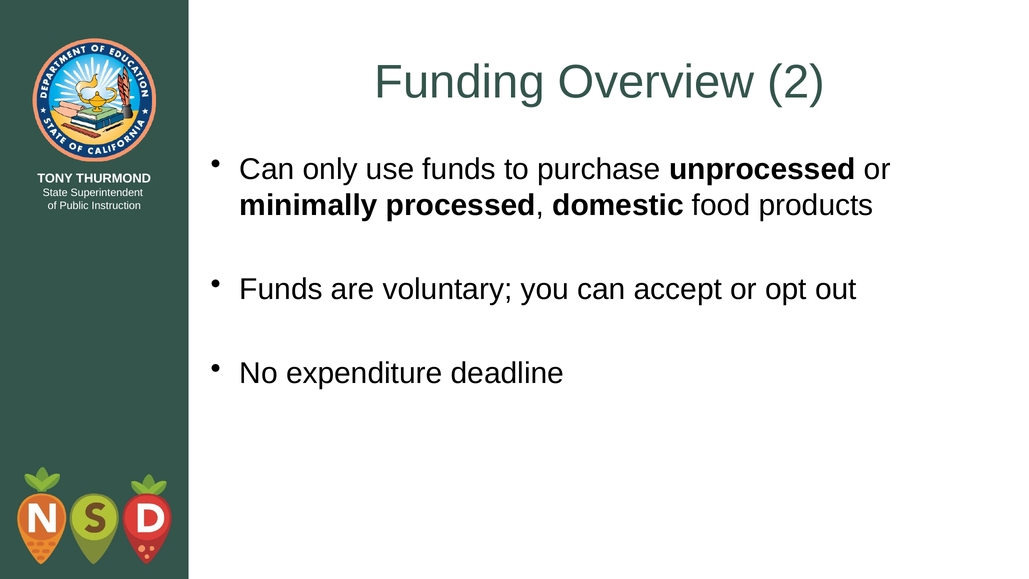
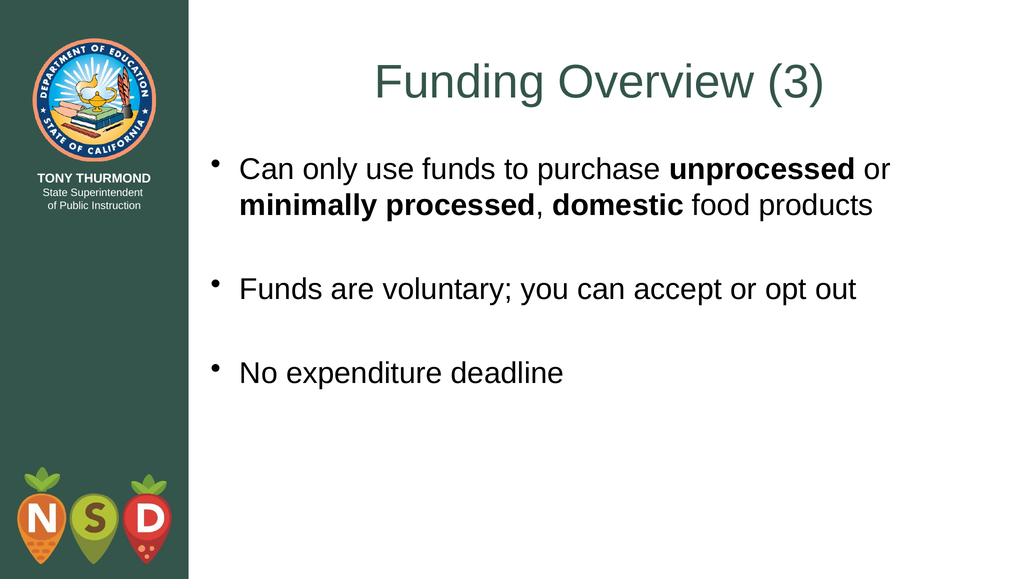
2: 2 -> 3 (796, 82)
